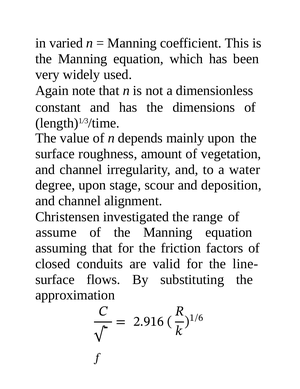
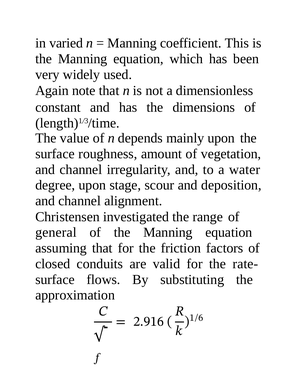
assume: assume -> general (56, 232)
line-: line- -> rate- (245, 263)
